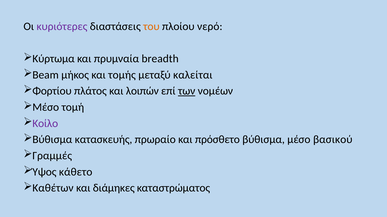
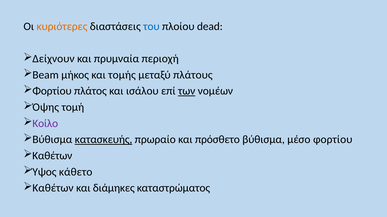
κυριότερες colour: purple -> orange (62, 27)
του colour: orange -> blue (151, 27)
νερό: νερό -> dead (210, 27)
Κύρτωμα: Κύρτωμα -> Δείχνουν (53, 59)
breadth: breadth -> περιοχή (160, 59)
καλείται: καλείται -> πλάτους (193, 75)
λοιπών: λοιπών -> ισάλου (142, 91)
Μέσο: Μέσο -> Όψης (46, 108)
κατασκευής underline: none -> present (104, 140)
μέσο βασικού: βασικού -> φορτίου (333, 140)
Γραμμές: Γραμμές -> Καθέτων (52, 156)
